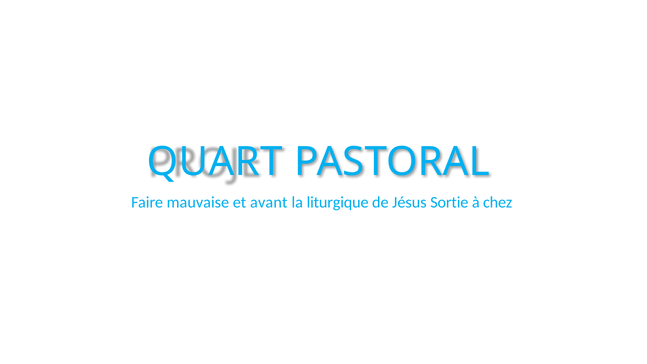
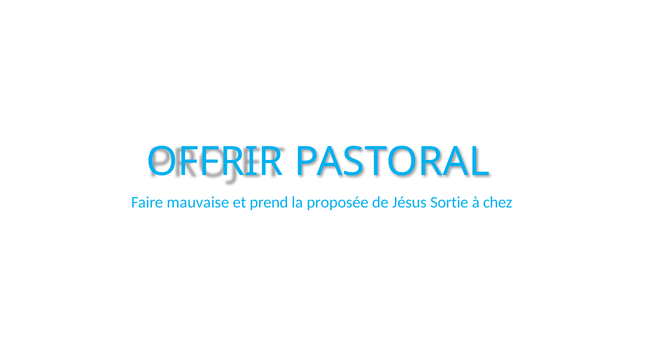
QUART: QUART -> OFFRIR (215, 162)
avant: avant -> prend (269, 202)
liturgique: liturgique -> proposée (338, 202)
